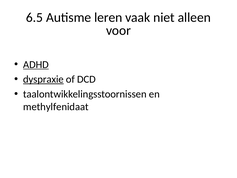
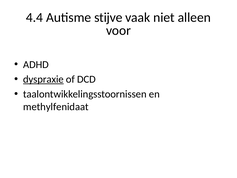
6.5: 6.5 -> 4.4 (34, 17)
leren: leren -> stijve (108, 17)
ADHD underline: present -> none (36, 64)
